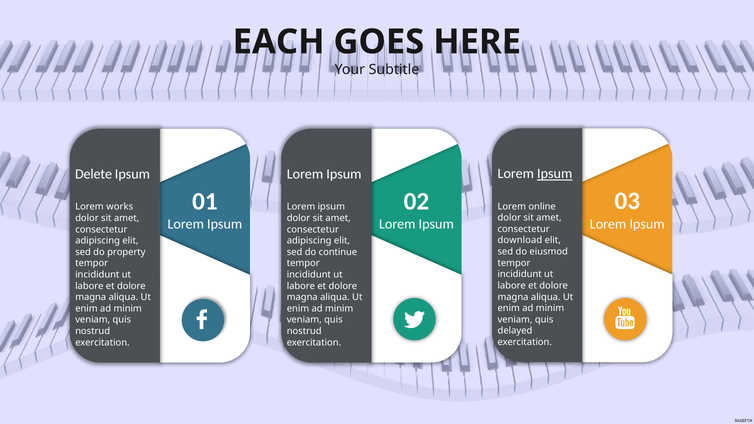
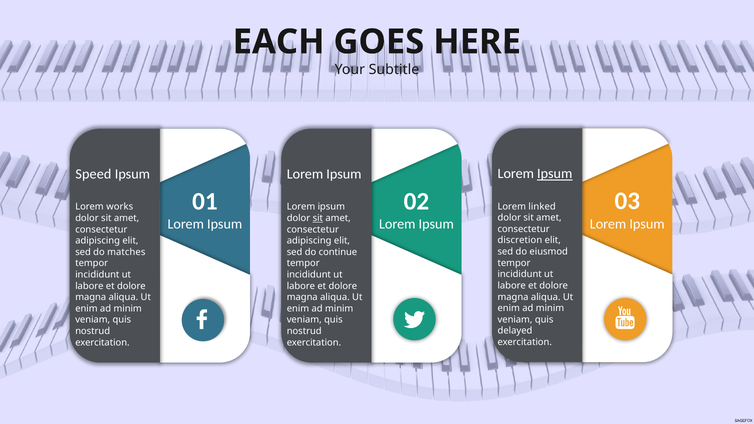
Delete: Delete -> Speed (93, 174)
online: online -> linked (542, 207)
sit underline: none -> present (318, 218)
download: download -> discretion (520, 240)
property: property -> matches (126, 252)
